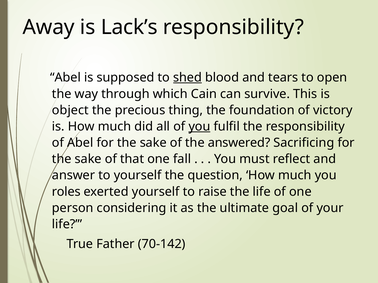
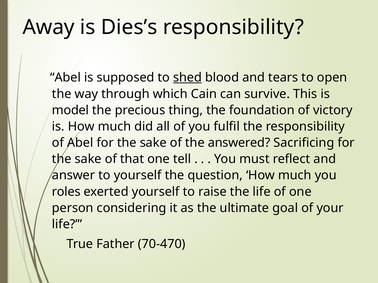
Lack’s: Lack’s -> Dies’s (129, 27)
object: object -> model (70, 110)
you underline: present -> none (199, 127)
fall: fall -> tell (182, 159)
70-142: 70-142 -> 70-470 (162, 244)
